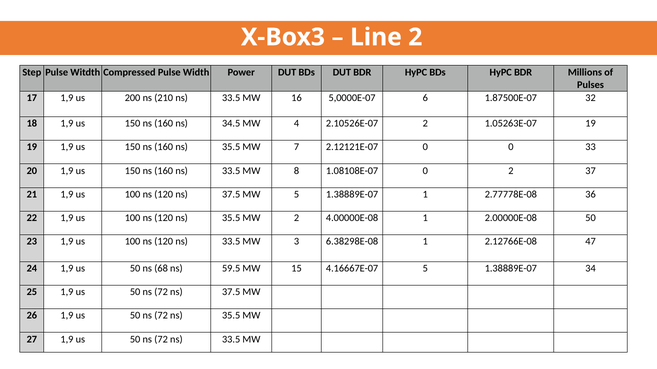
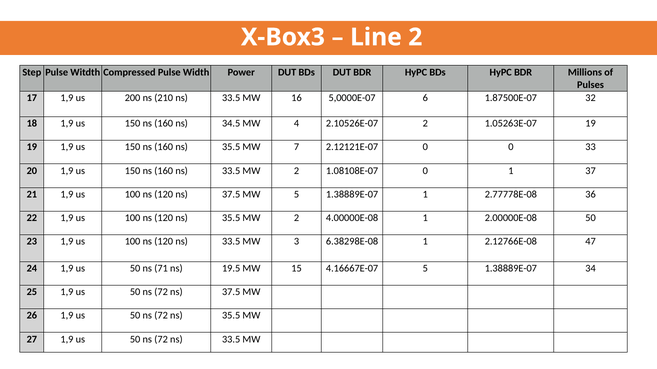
33.5 MW 8: 8 -> 2 (296, 171)
0 2: 2 -> 1 (511, 171)
68: 68 -> 71 (161, 269)
59.5: 59.5 -> 19.5 (231, 269)
